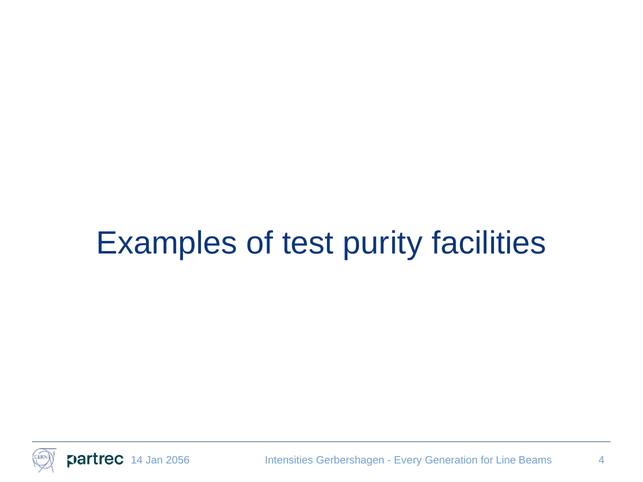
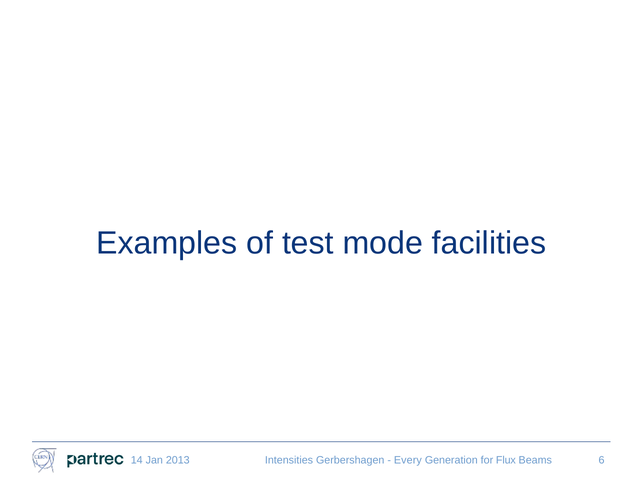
purity: purity -> mode (383, 243)
2056: 2056 -> 2013 (178, 461)
Line: Line -> Flux (506, 461)
4: 4 -> 6 (601, 461)
